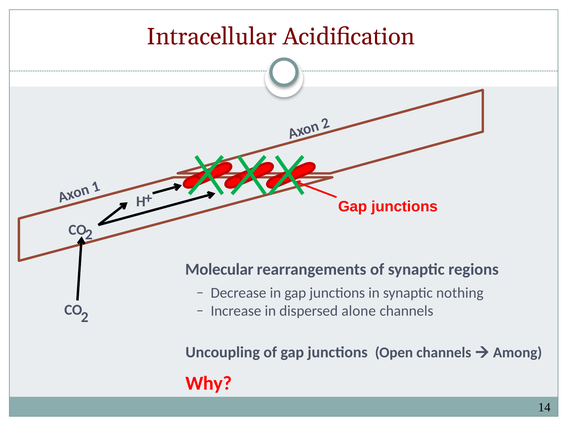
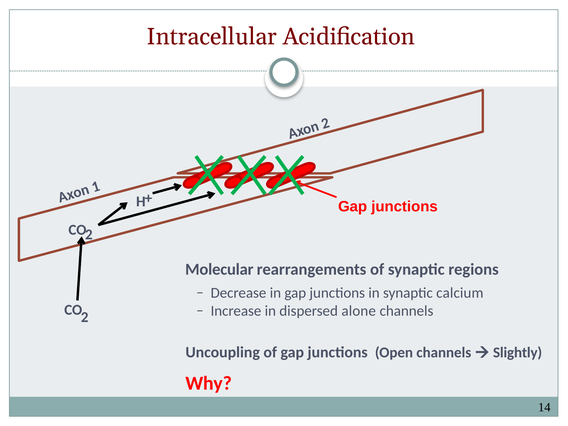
nothing: nothing -> calcium (460, 293)
Among: Among -> Slightly (518, 353)
